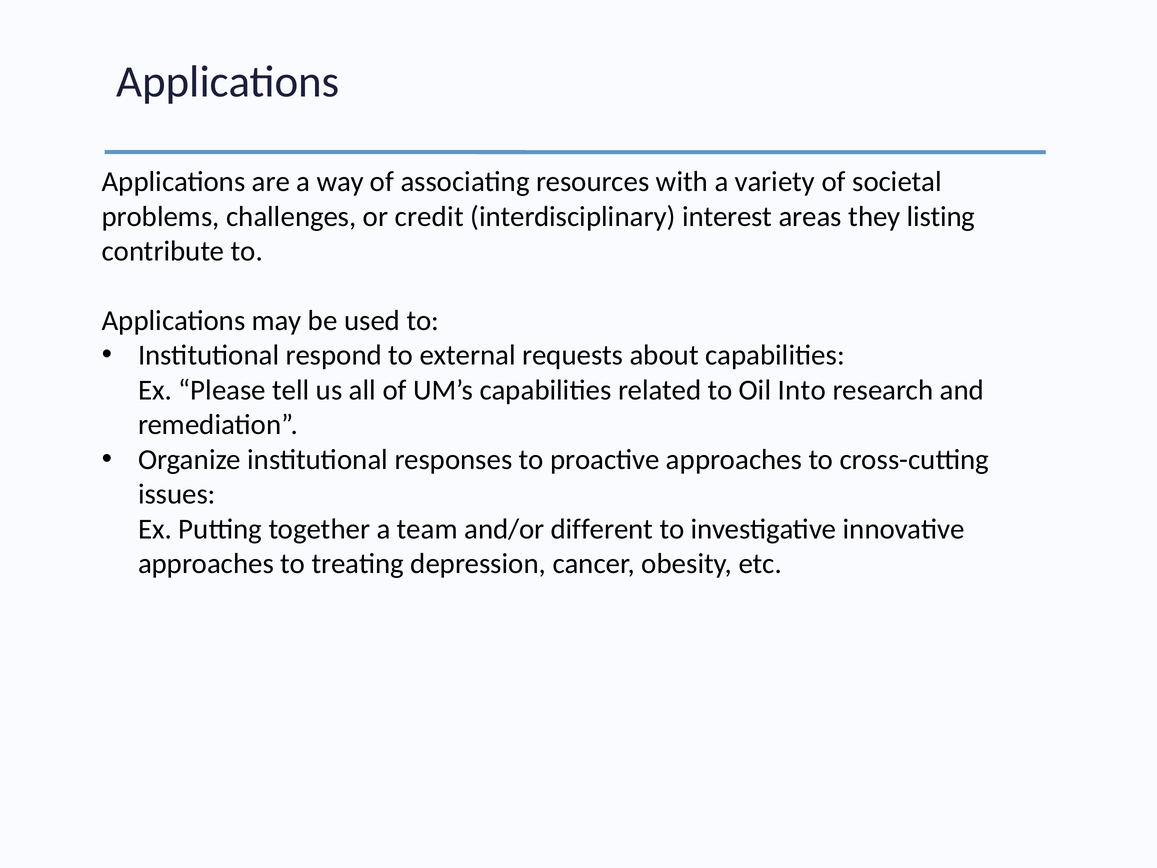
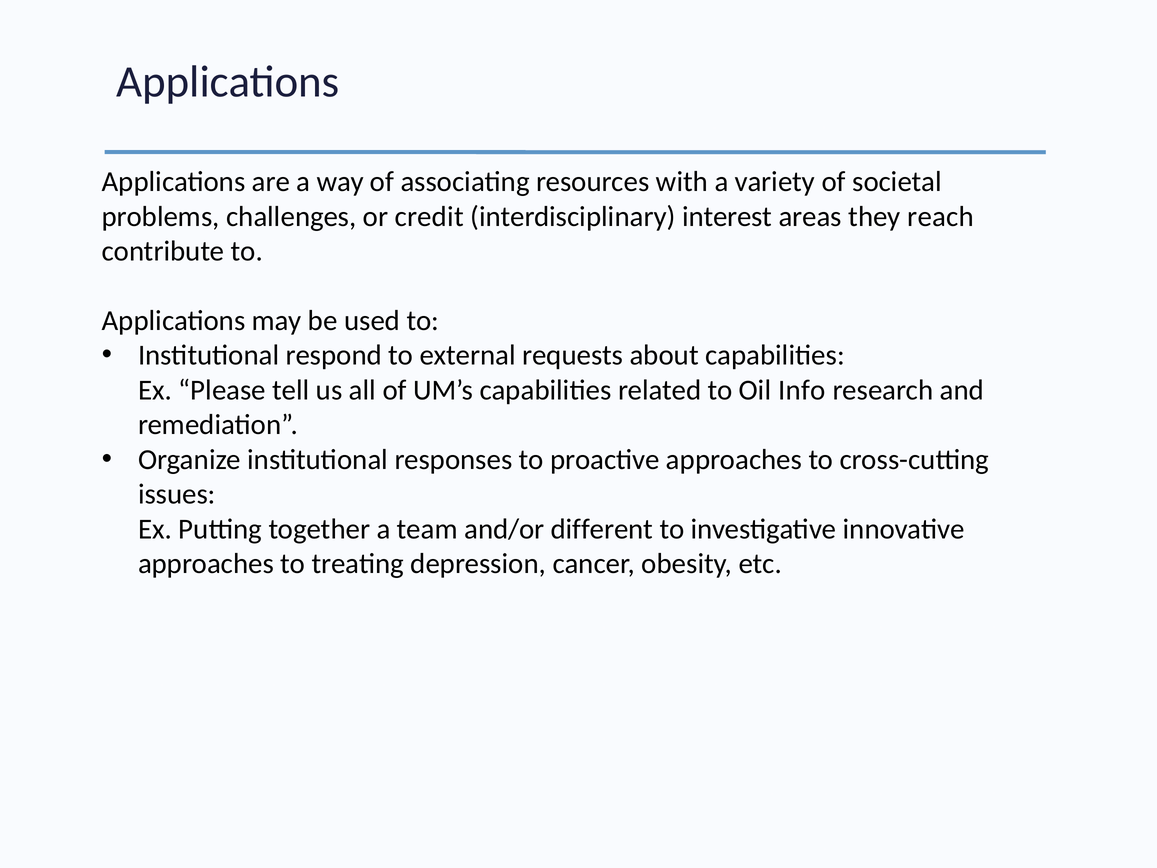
listing: listing -> reach (941, 216)
Into: Into -> Info (802, 390)
